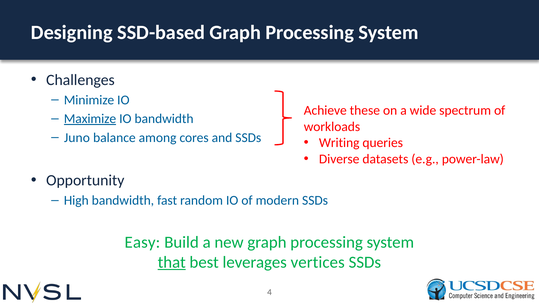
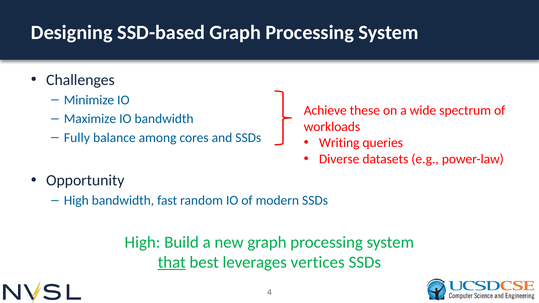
Maximize underline: present -> none (90, 119)
Juno: Juno -> Fully (77, 138)
Easy: Easy -> High (142, 242)
